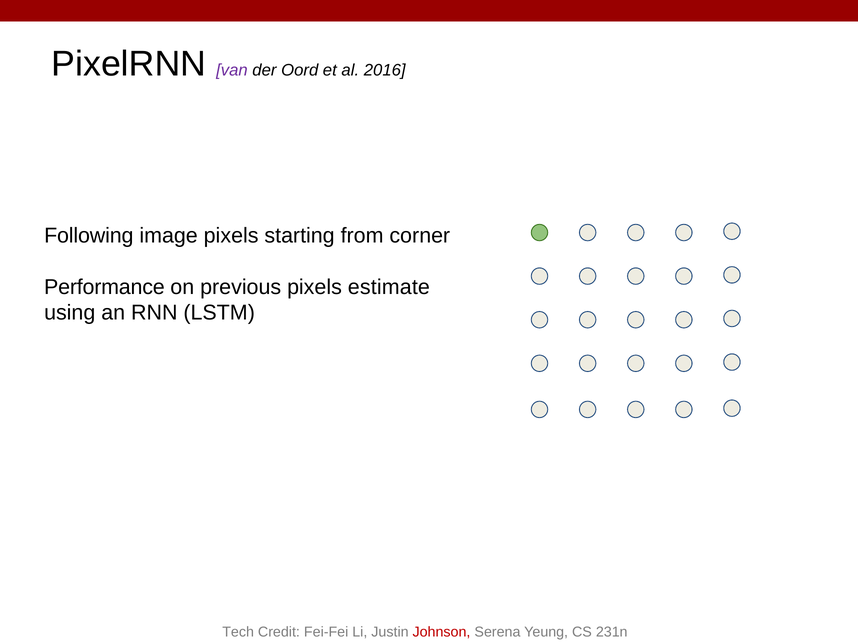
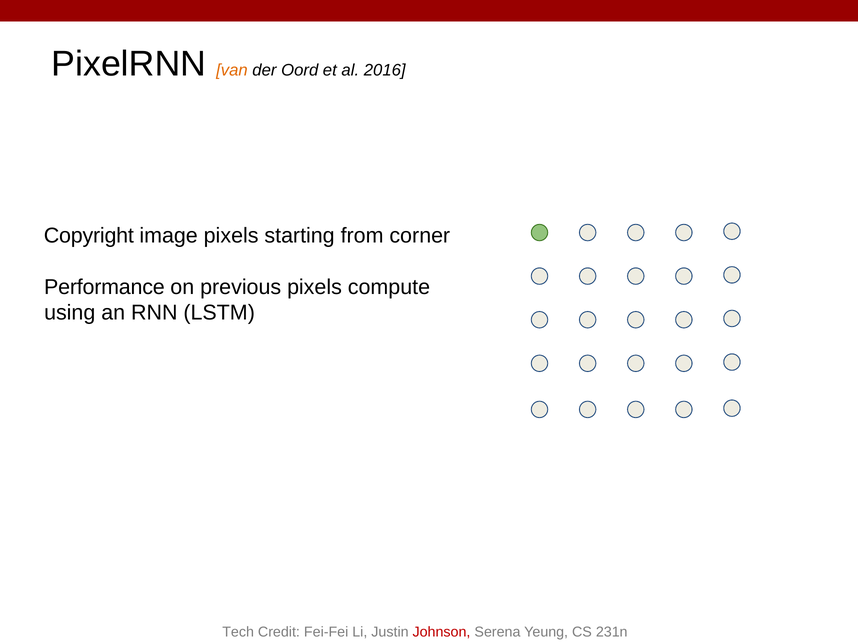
van colour: purple -> orange (232, 70)
Following: Following -> Copyright (89, 235)
estimate: estimate -> compute (389, 287)
